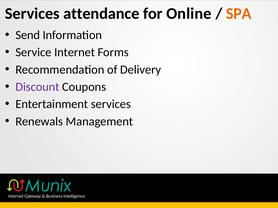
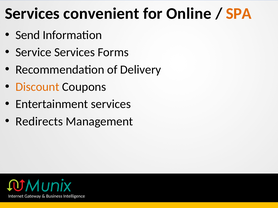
attendance: attendance -> convenient (101, 14)
Service Internet: Internet -> Services (75, 52)
Discount colour: purple -> orange (37, 87)
Renewals: Renewals -> Redirects (39, 122)
